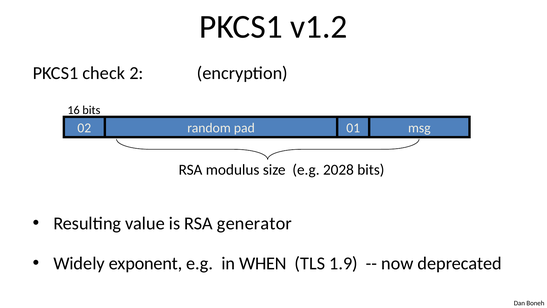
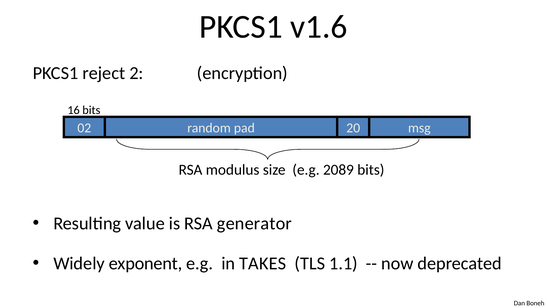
v1.2: v1.2 -> v1.6 (319, 27)
check: check -> reject (104, 73)
01: 01 -> 20 (353, 128)
2028: 2028 -> 2089 (338, 170)
WHEN: WHEN -> TAKES (263, 263)
1.9: 1.9 -> 1.1 (343, 263)
